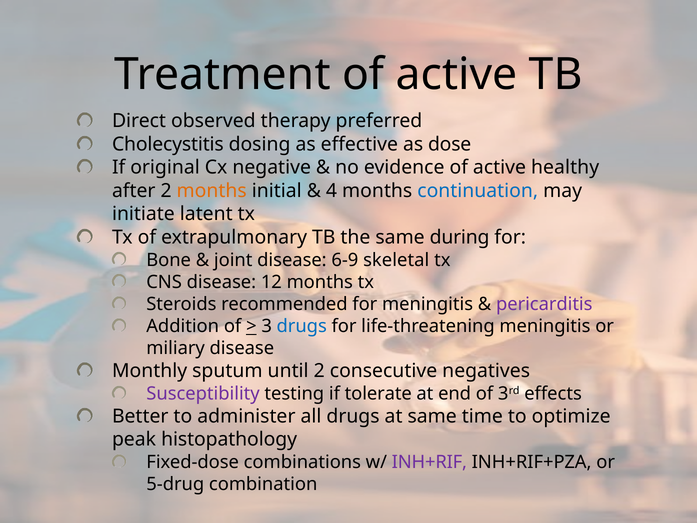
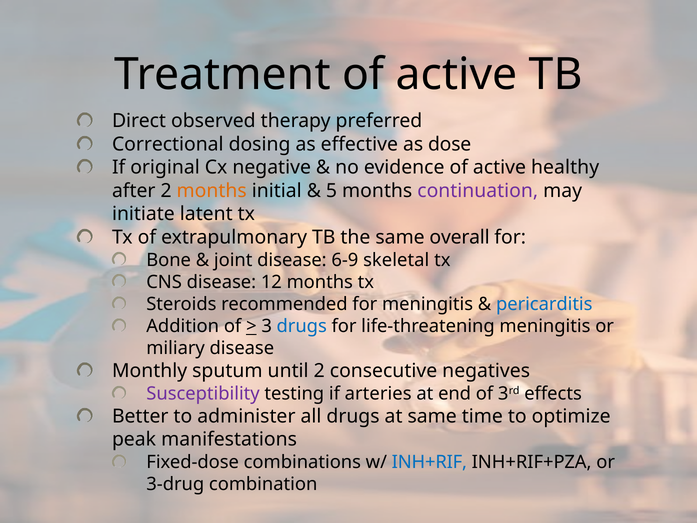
Cholecystitis: Cholecystitis -> Correctional (168, 144)
4: 4 -> 5 (331, 191)
continuation colour: blue -> purple (478, 191)
during: during -> overall (460, 237)
pericarditis colour: purple -> blue (544, 304)
tolerate: tolerate -> arteries (378, 393)
histopathology: histopathology -> manifestations (229, 439)
INH+RIF colour: purple -> blue (429, 462)
5-drug: 5-drug -> 3-drug (175, 484)
